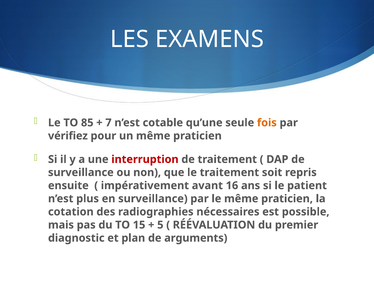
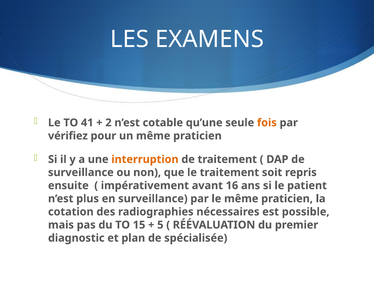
85: 85 -> 41 (87, 122)
7: 7 -> 2 (108, 122)
interruption colour: red -> orange (145, 159)
arguments: arguments -> spécialisée (196, 238)
